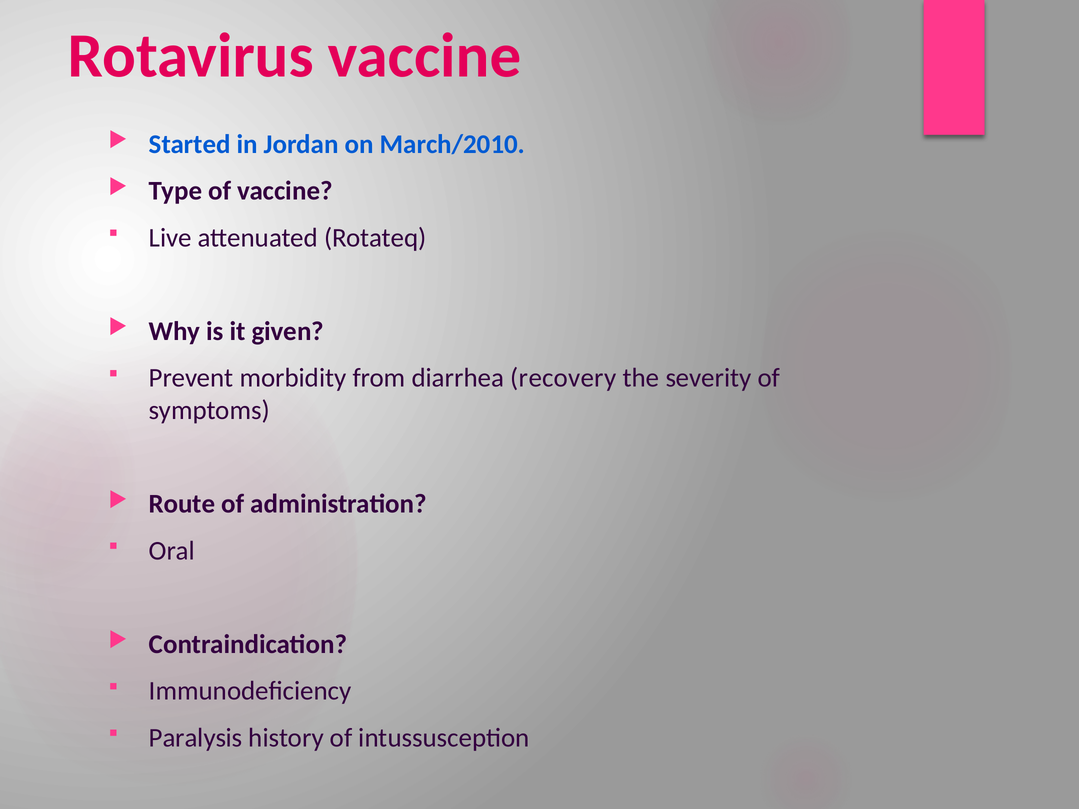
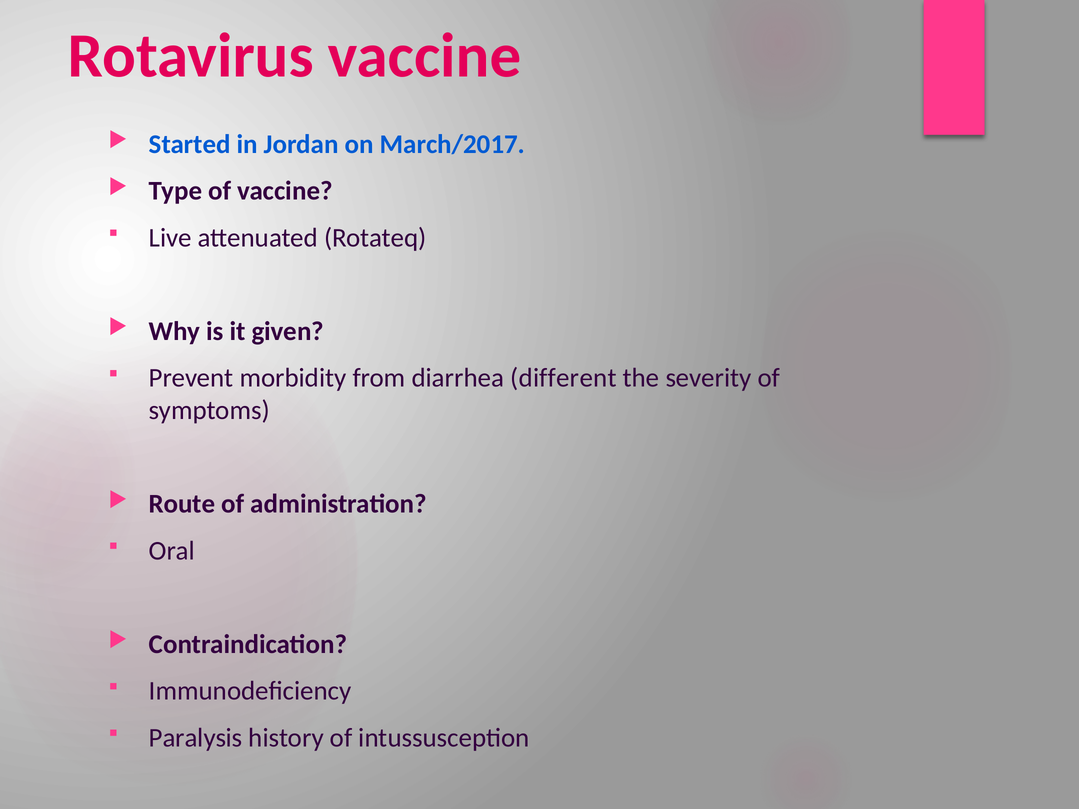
March/2010: March/2010 -> March/2017 (452, 144)
recovery: recovery -> different (563, 378)
